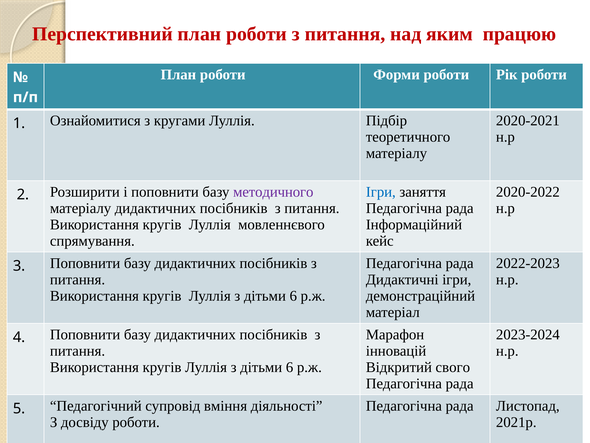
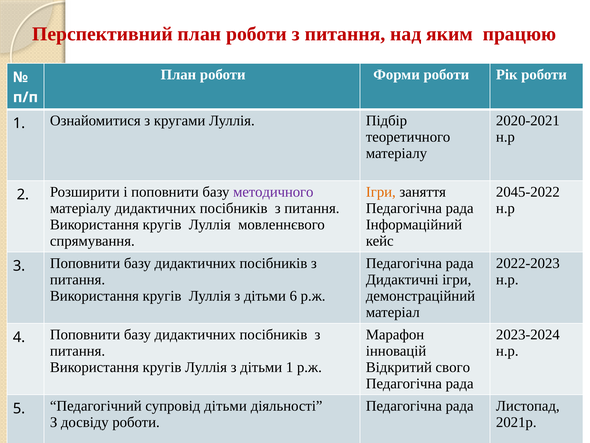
Ігри colour: blue -> orange (381, 192)
2020-2022: 2020-2022 -> 2045-2022 (528, 192)
6: 6 -> 1 (290, 367)
супровід вміння: вміння -> дітьми (225, 406)
